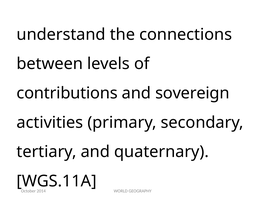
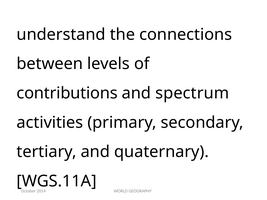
sovereign: sovereign -> spectrum (192, 93)
